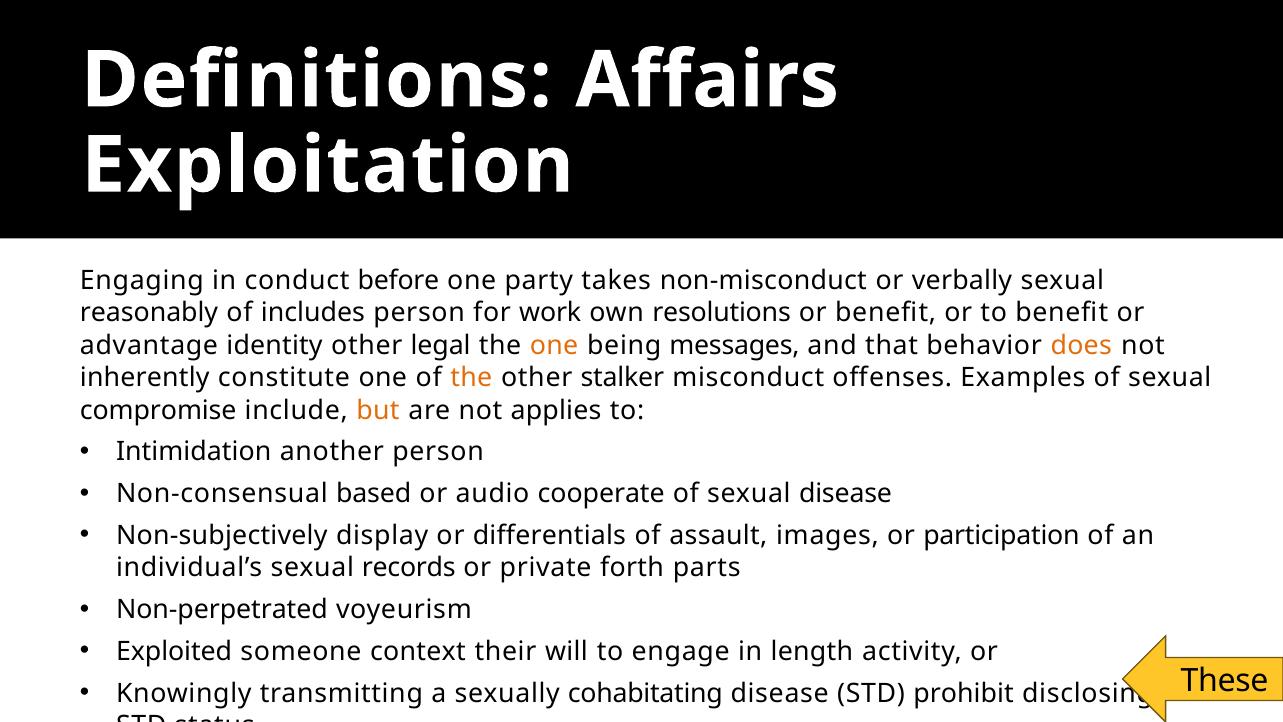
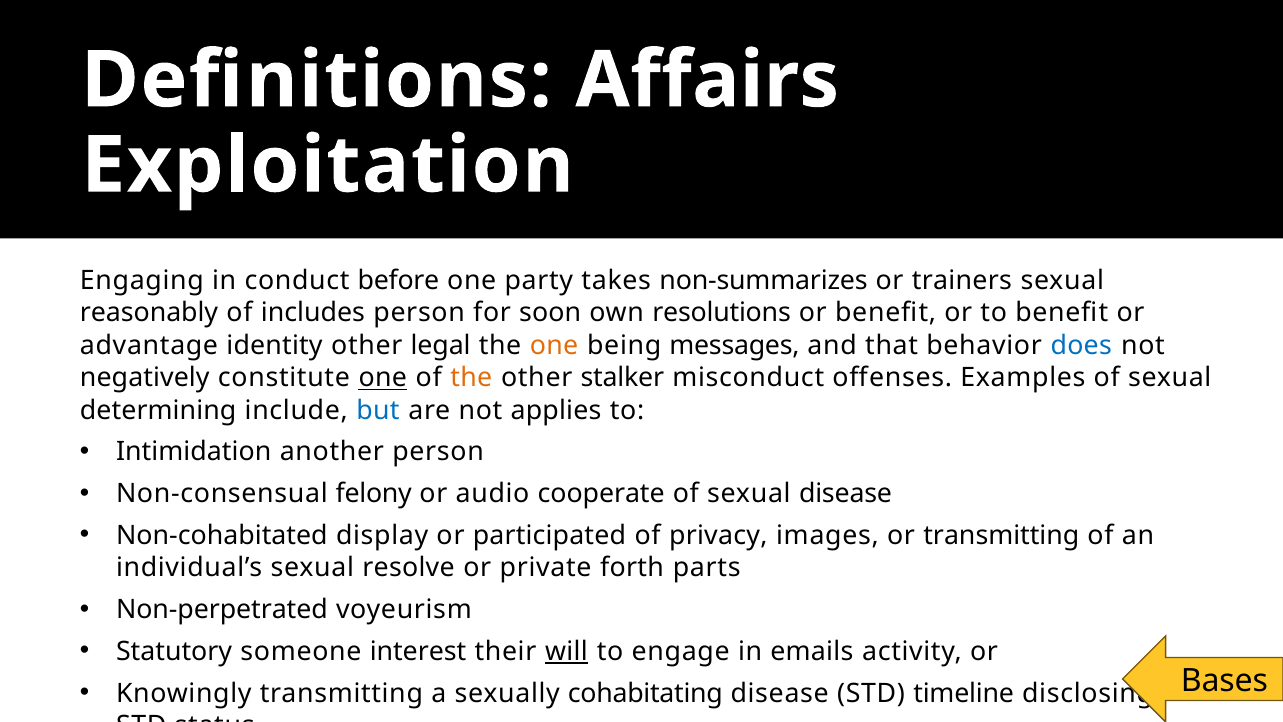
non-misconduct: non-misconduct -> non-summarizes (764, 281)
verbally: verbally -> trainers (962, 281)
work: work -> soon (550, 313)
does colour: orange -> blue (1081, 345)
inherently: inherently -> negatively (145, 378)
one underline: none -> present (383, 378)
compromise: compromise -> determining (158, 410)
but colour: orange -> blue (378, 410)
based: based -> felony (374, 494)
Non-subjectively: Non-subjectively -> Non-cohabitated (222, 535)
differentials: differentials -> participated (549, 535)
assault: assault -> privacy (718, 535)
or participation: participation -> transmitting (1001, 535)
records: records -> resolve (409, 568)
Exploited: Exploited -> Statutory (174, 651)
context: context -> interest (418, 651)
will underline: none -> present (566, 651)
length: length -> emails (812, 651)
These: These -> Bases (1224, 681)
prohibit: prohibit -> timeline (964, 693)
